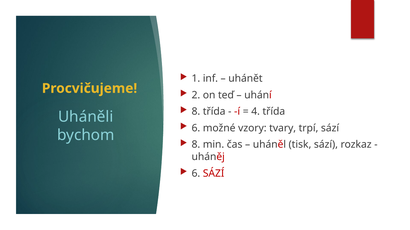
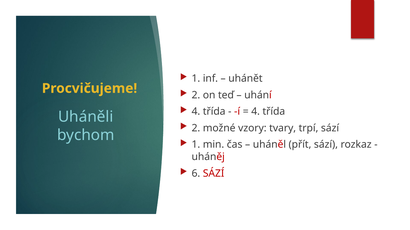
8: 8 -> 4 (196, 112)
6: 6 -> 2 (196, 128)
8: 8 -> 1 (196, 145)
tisk: tisk -> přít (300, 145)
